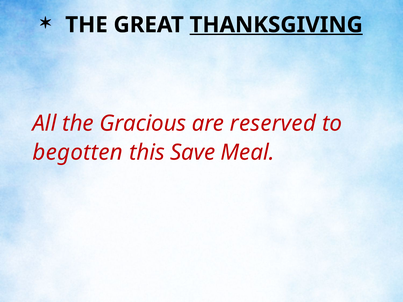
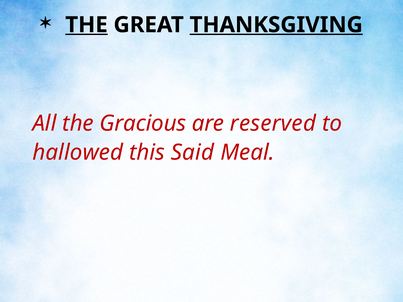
THE underline: none -> present (87, 25)
begotten: begotten -> hallowed (78, 152)
Save: Save -> Said (193, 152)
